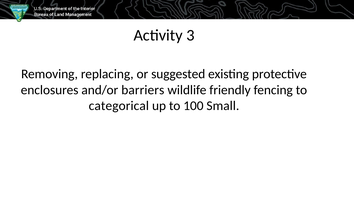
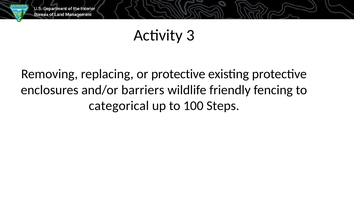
or suggested: suggested -> protective (178, 74)
Small: Small -> Steps (223, 106)
